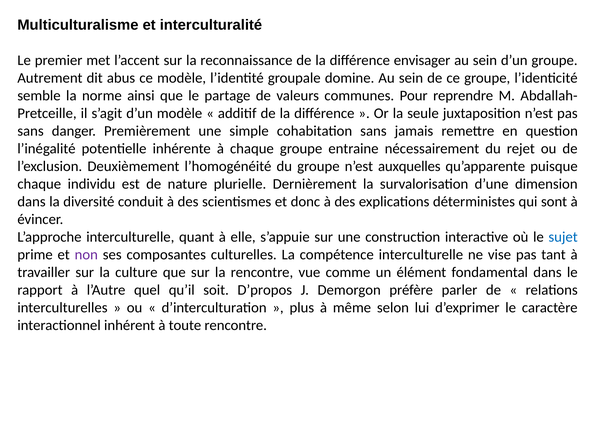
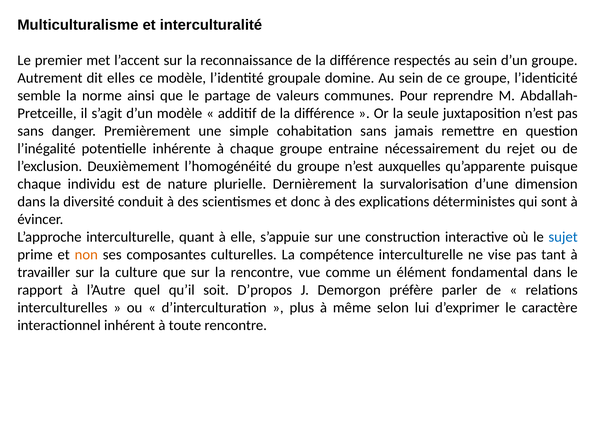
envisager: envisager -> respectés (422, 60)
abus: abus -> elles (121, 78)
non colour: purple -> orange (86, 255)
